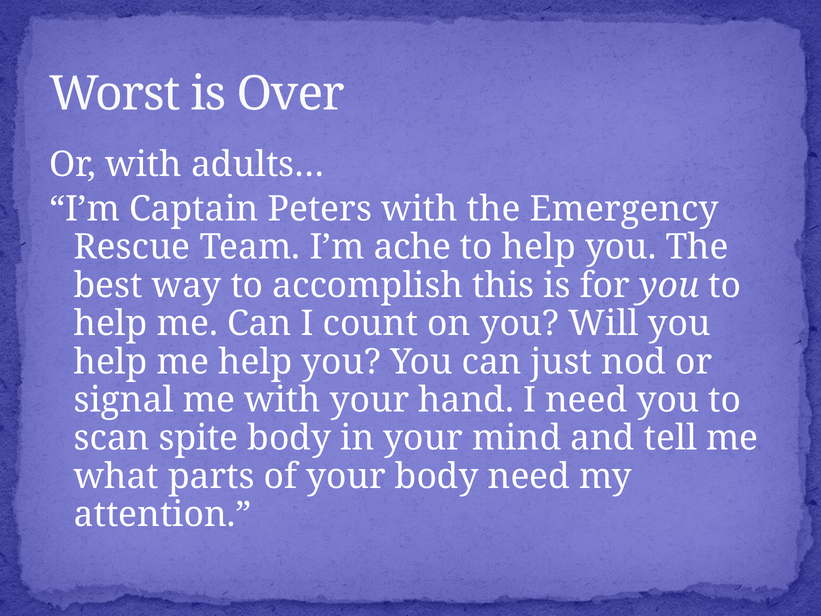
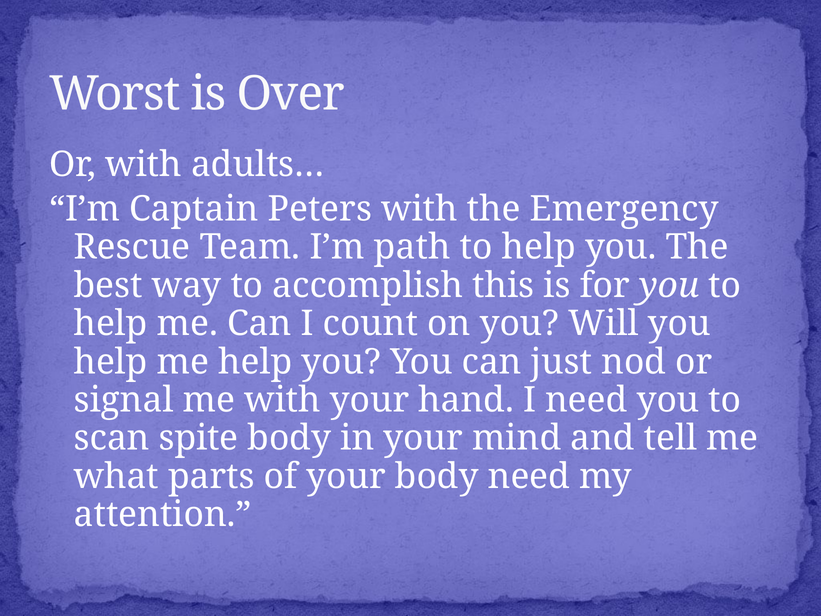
ache: ache -> path (412, 247)
